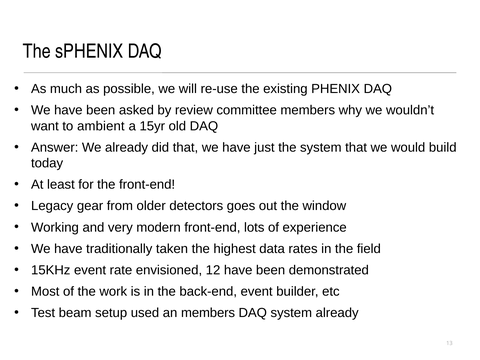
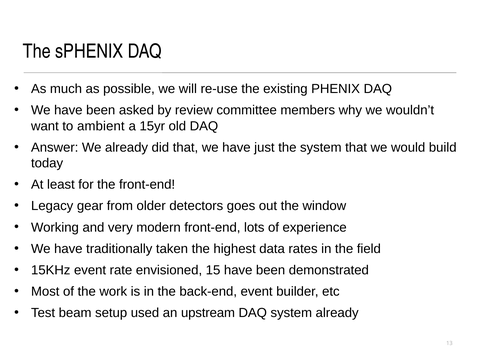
12: 12 -> 15 (213, 270)
an members: members -> upstream (208, 313)
